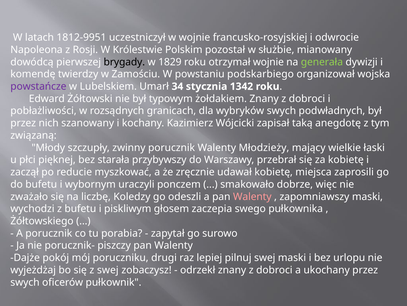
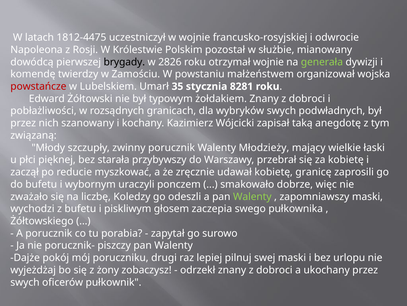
1812-9951: 1812-9951 -> 1812-4475 (81, 37)
1829: 1829 -> 2826 (170, 62)
podskarbiego: podskarbiego -> małżeństwem (261, 74)
powstańcze colour: purple -> red (38, 86)
34: 34 -> 35 (177, 86)
1342: 1342 -> 8281 (242, 86)
miejsca: miejsca -> granicę (313, 172)
Walenty colour: pink -> light green (252, 196)
z swej: swej -> żony (108, 269)
